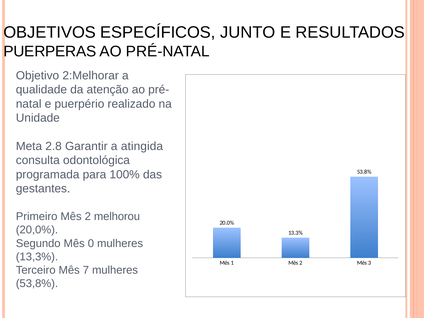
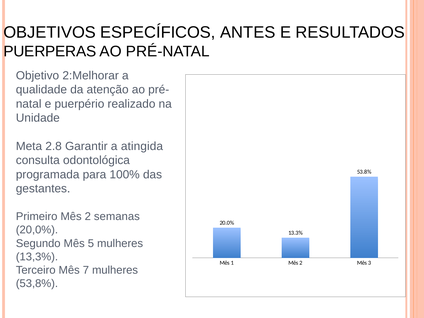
JUNTO: JUNTO -> ANTES (248, 33)
melhorou: melhorou -> semanas (117, 217)
0: 0 -> 5 (91, 243)
